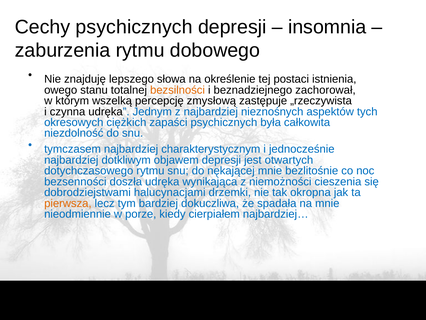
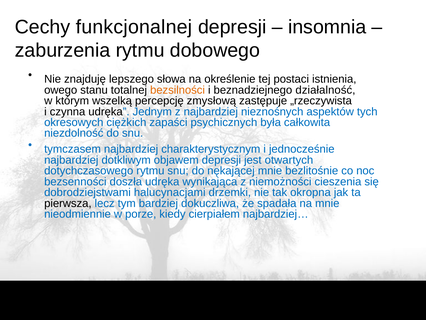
Cechy psychicznych: psychicznych -> funkcjonalnej (134, 27)
zachorował: zachorował -> działalność (325, 90)
pierwsza colour: orange -> black (68, 203)
